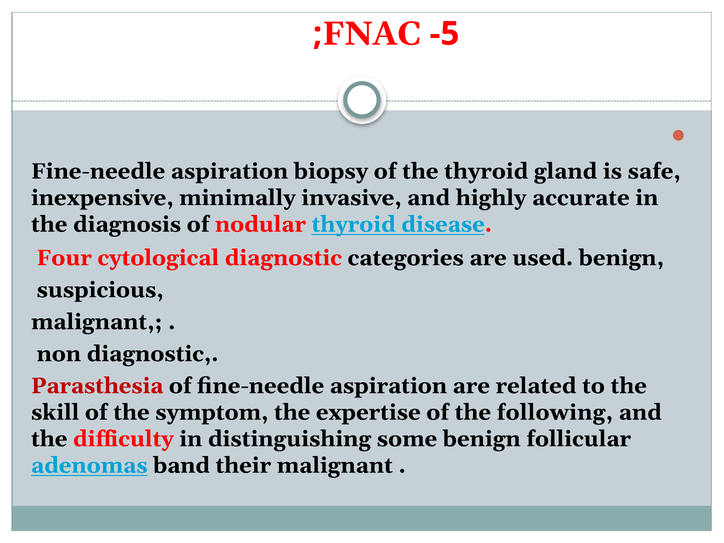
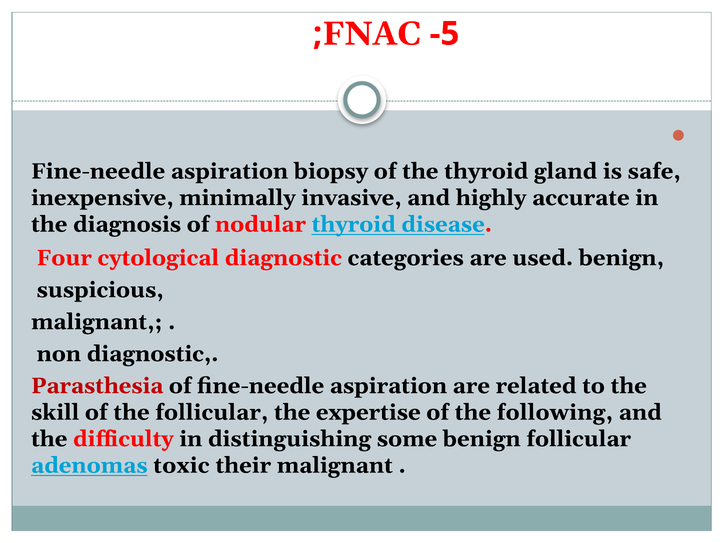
the symptom: symptom -> follicular (212, 412)
band: band -> toxic (181, 465)
